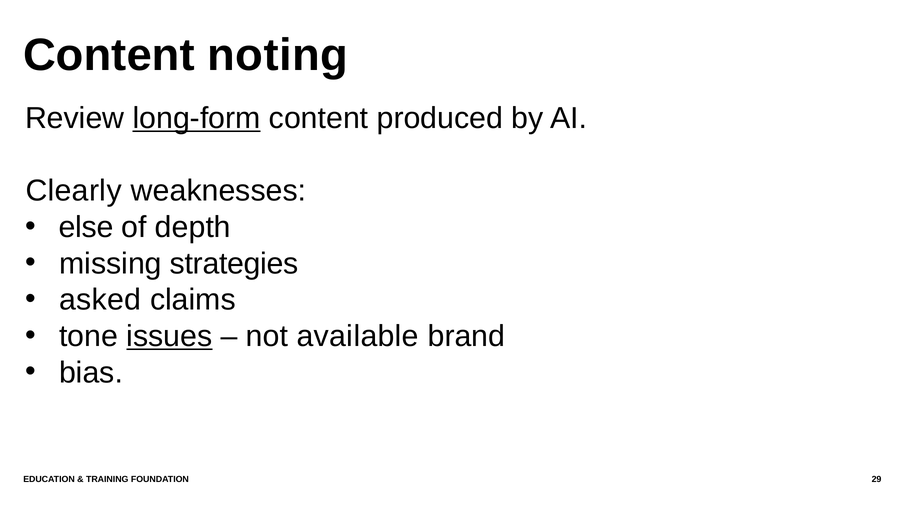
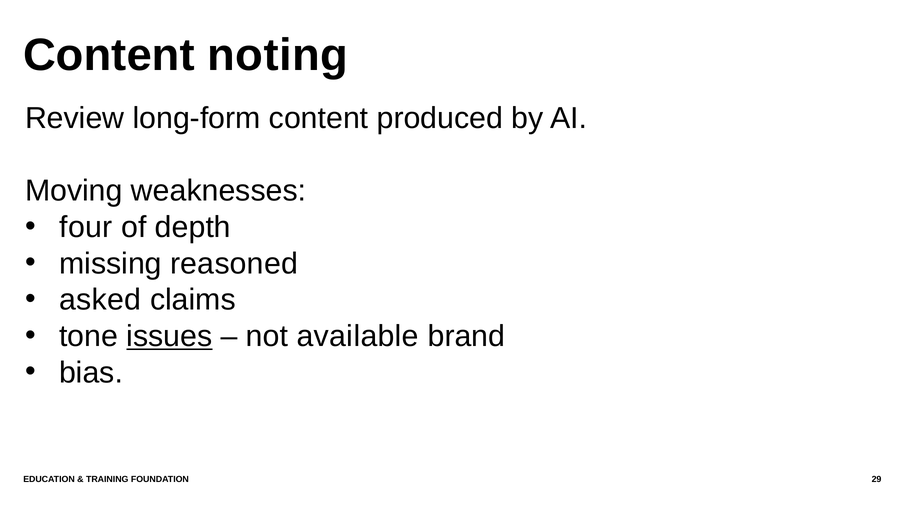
long-form underline: present -> none (197, 118)
Clearly: Clearly -> Moving (74, 191)
else: else -> four (86, 227)
strategies: strategies -> reasoned (234, 264)
